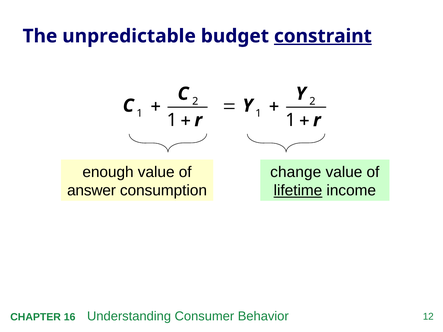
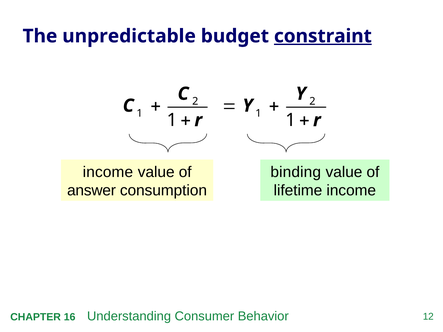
enough: enough -> income (108, 172)
change: change -> binding (296, 172)
lifetime underline: present -> none (298, 191)
